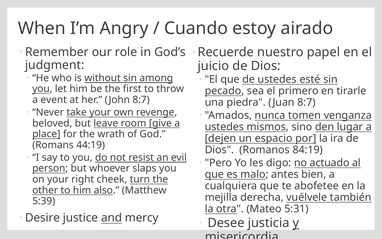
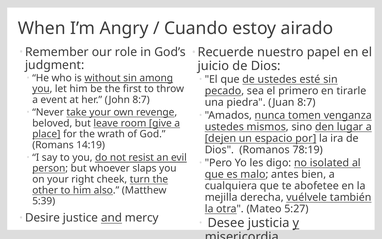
44:19: 44:19 -> 14:19 (91, 145)
84:19: 84:19 -> 78:19 (308, 150)
actuado: actuado -> isolated (330, 163)
5:31: 5:31 -> 5:27 (297, 209)
